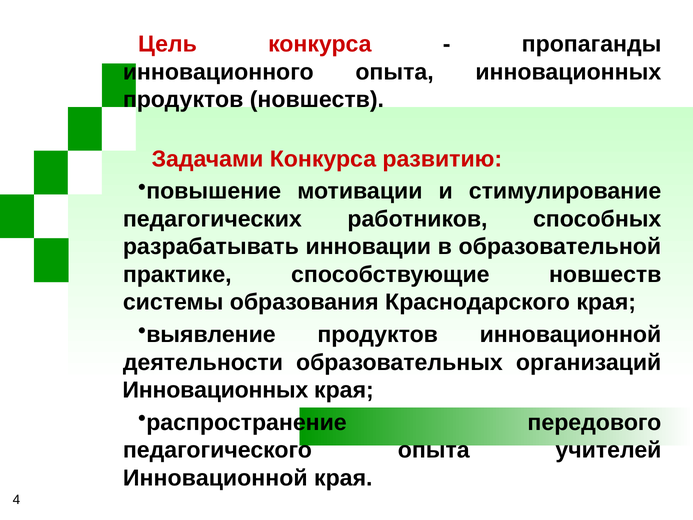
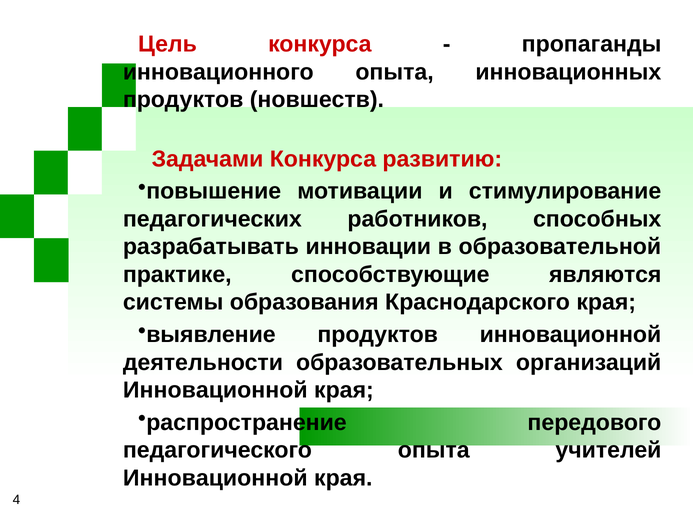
способствующие новшеств: новшеств -> являются (605, 274)
Инновационных: Инновационных -> Инновационной (215, 390)
